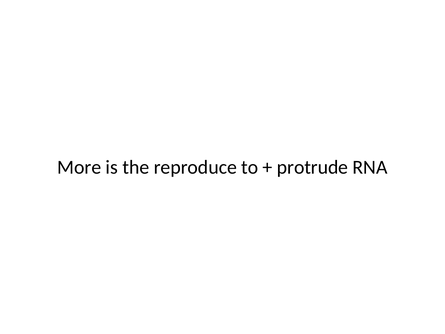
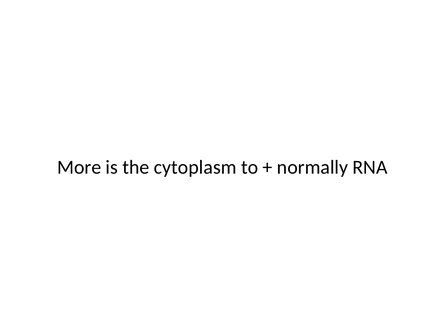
reproduce: reproduce -> cytoplasm (195, 167)
protrude: protrude -> normally (312, 167)
